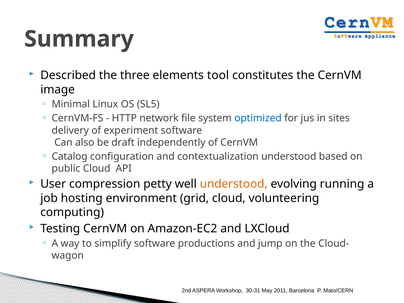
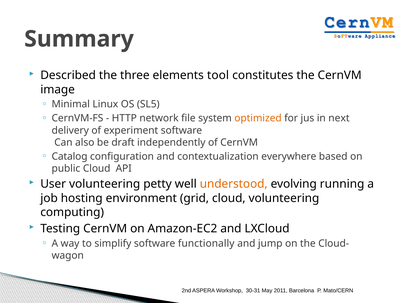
optimized colour: blue -> orange (258, 118)
sites: sites -> next (339, 118)
contextualization understood: understood -> everywhere (289, 156)
User compression: compression -> volunteering (105, 184)
productions: productions -> functionally (206, 244)
